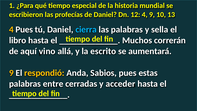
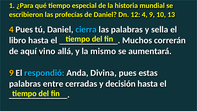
escrito: escrito -> mismo (103, 51)
respondió colour: yellow -> light blue (44, 73)
Sabios: Sabios -> Divina (104, 73)
acceder: acceder -> decisión (121, 84)
